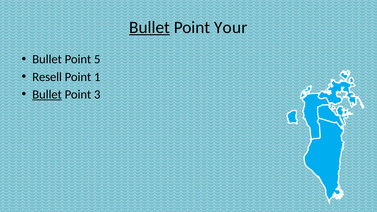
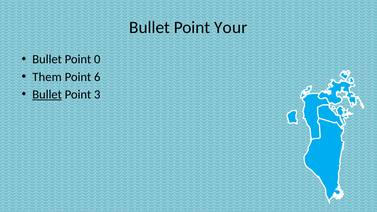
Bullet underline: present -> none (150, 27)
5: 5 -> 0 (97, 59)
Resell: Resell -> Them (47, 77)
1: 1 -> 6 (97, 77)
